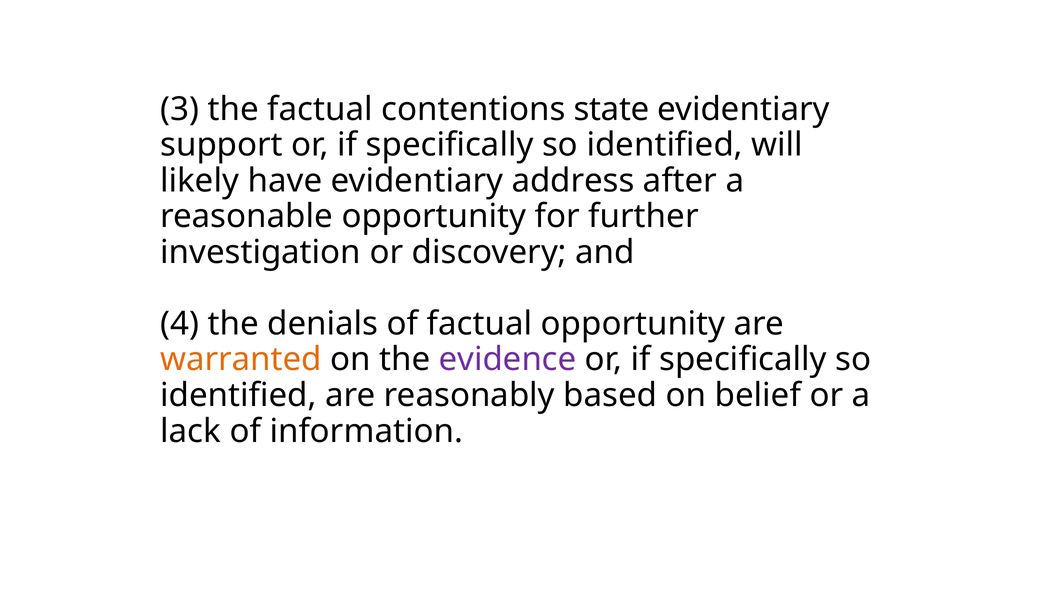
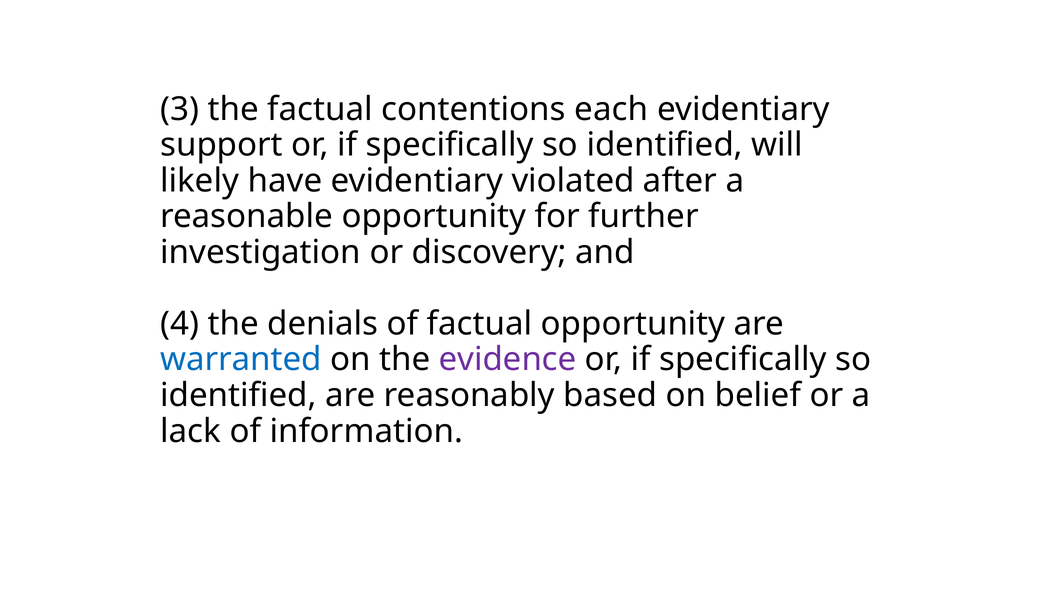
state: state -> each (611, 109)
address: address -> violated (573, 181)
warranted colour: orange -> blue (241, 360)
